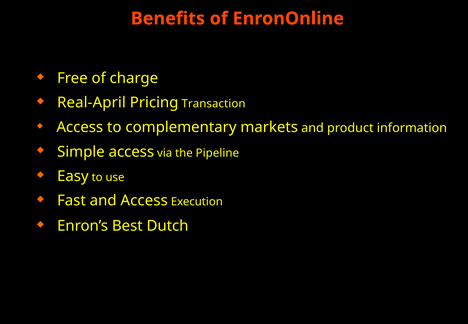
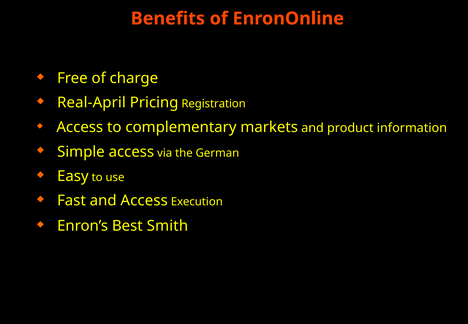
Transaction: Transaction -> Registration (214, 104)
Pipeline: Pipeline -> German (217, 153)
Dutch: Dutch -> Smith (167, 226)
